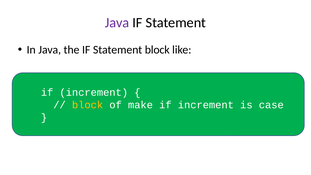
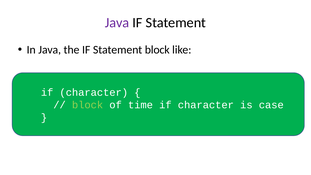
increment: increment -> character (94, 92)
block colour: yellow -> light green (88, 105)
make: make -> time (140, 105)
increment: increment -> character (206, 105)
